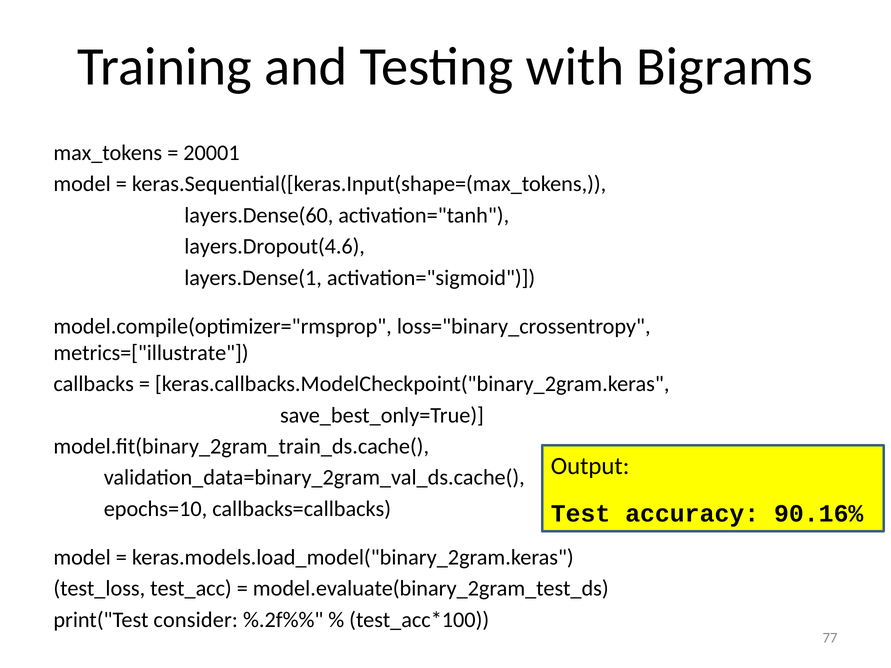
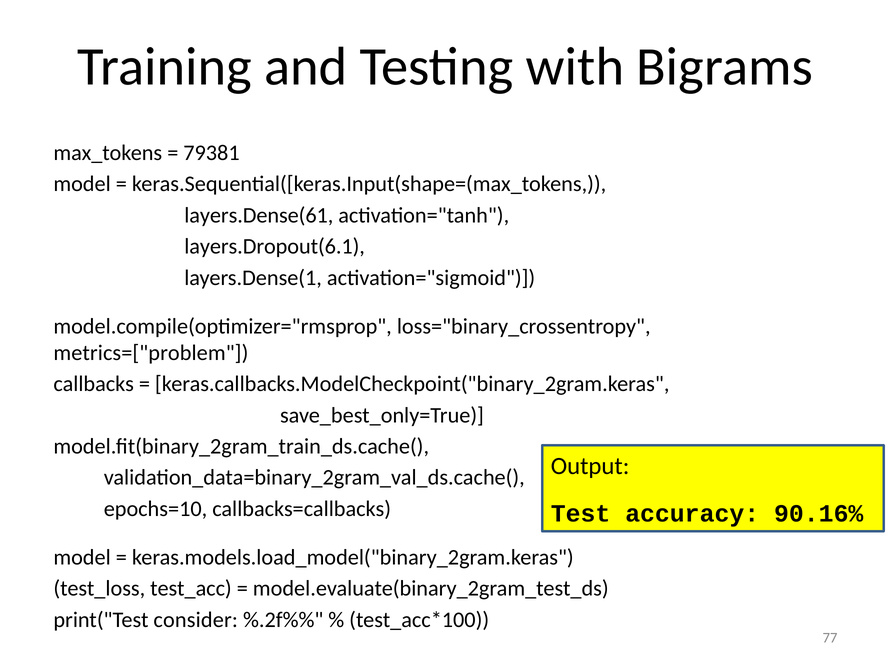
20001: 20001 -> 79381 (211, 153)
layers.Dense(60: layers.Dense(60 -> layers.Dense(61 (259, 215)
layers.Dropout(4.6: layers.Dropout(4.6 -> layers.Dropout(6.1 (275, 247)
metrics=["illustrate: metrics=["illustrate -> metrics=["problem (151, 353)
